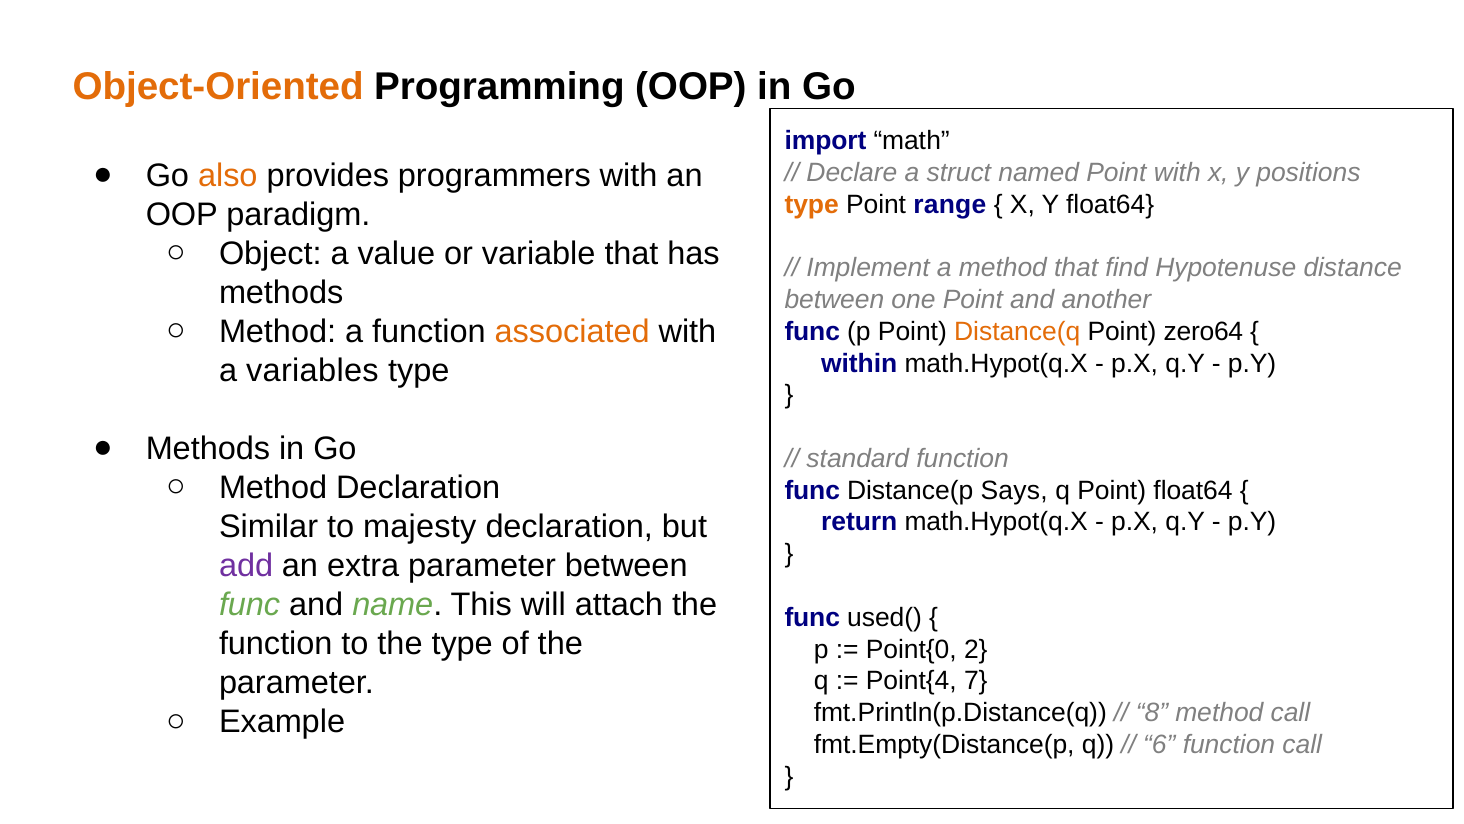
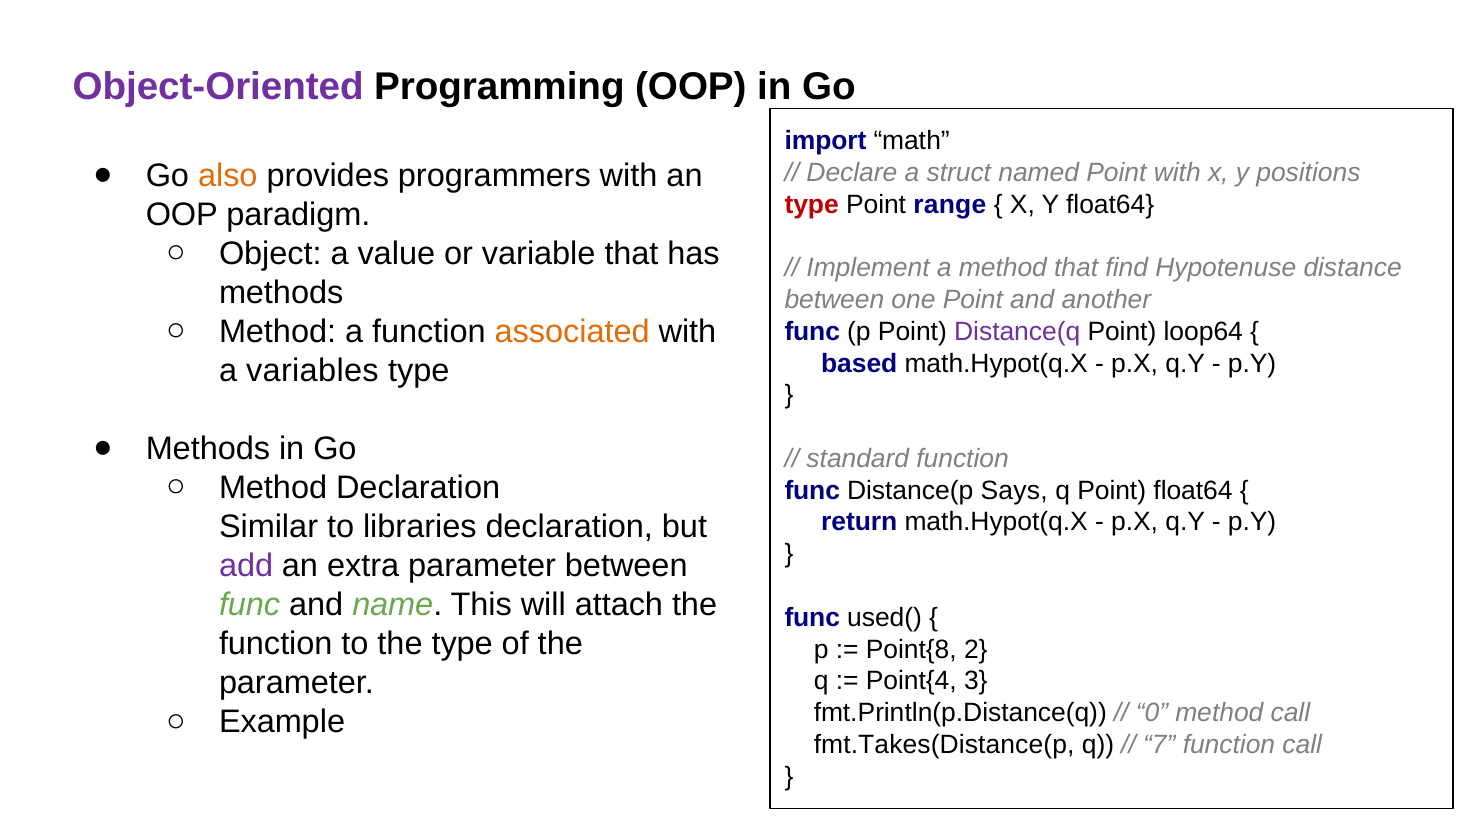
Object-Oriented colour: orange -> purple (218, 87)
type colour: orange -> red (812, 204)
Distance(q colour: orange -> purple (1017, 331)
zero64: zero64 -> loop64 (1203, 331)
within: within -> based (859, 363)
majesty: majesty -> libraries (420, 527)
Point{0: Point{0 -> Point{8 (911, 649)
7: 7 -> 3 (976, 681)
8: 8 -> 0 (1152, 712)
fmt.Empty(Distance(p: fmt.Empty(Distance(p -> fmt.Takes(Distance(p (944, 744)
6: 6 -> 7 (1159, 744)
